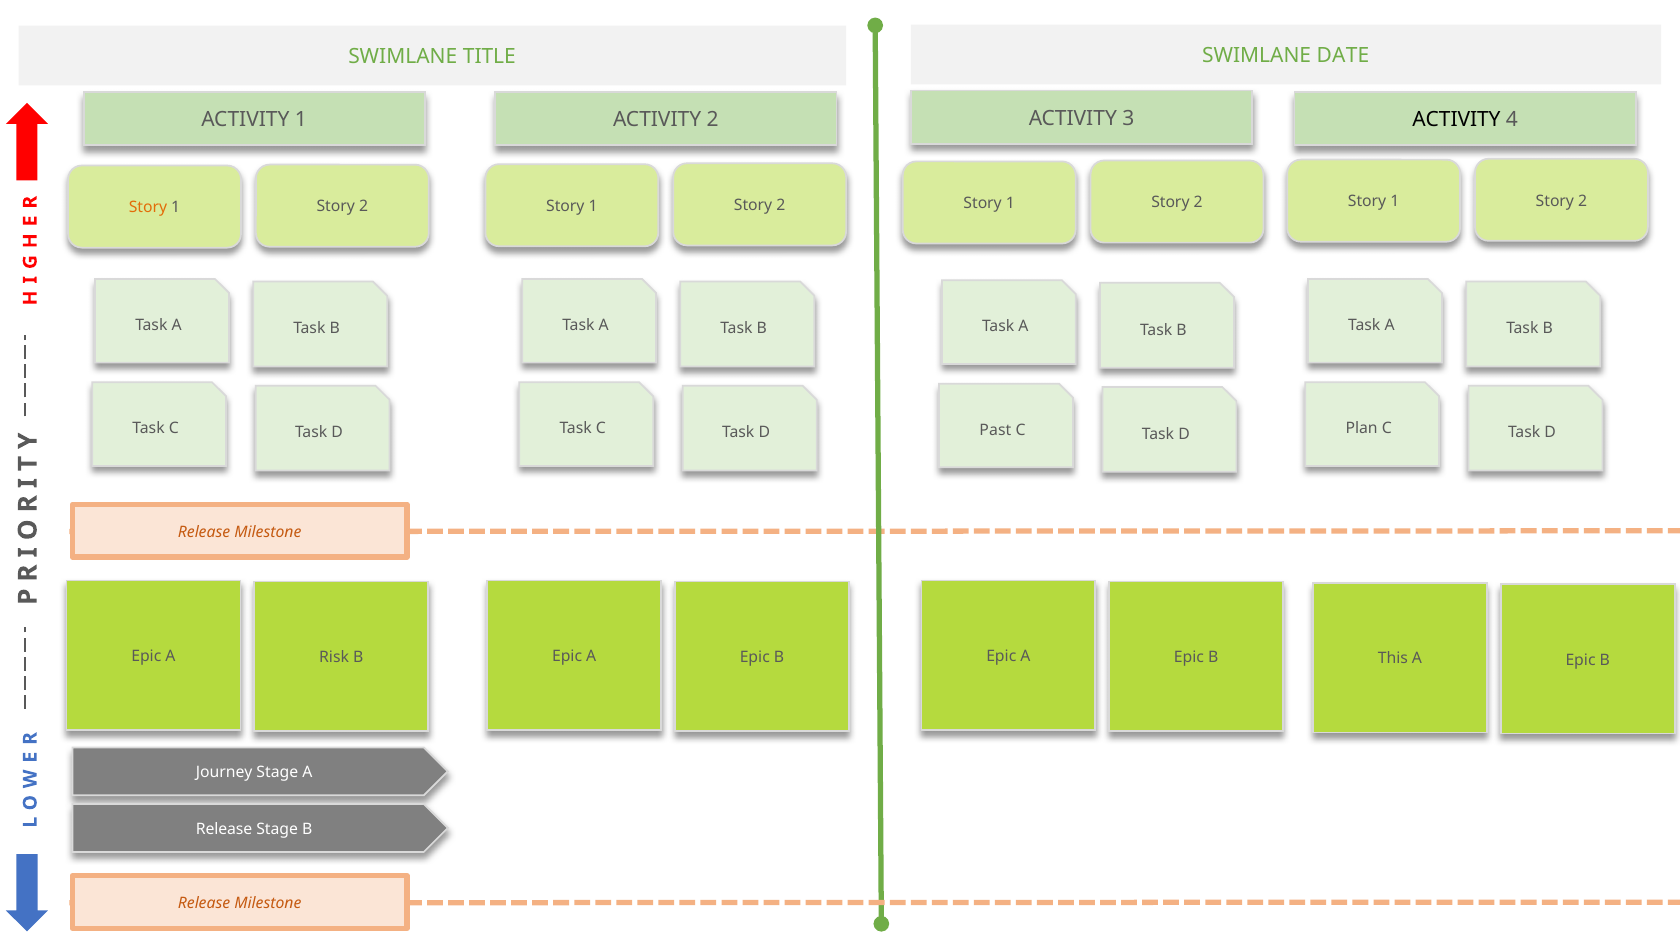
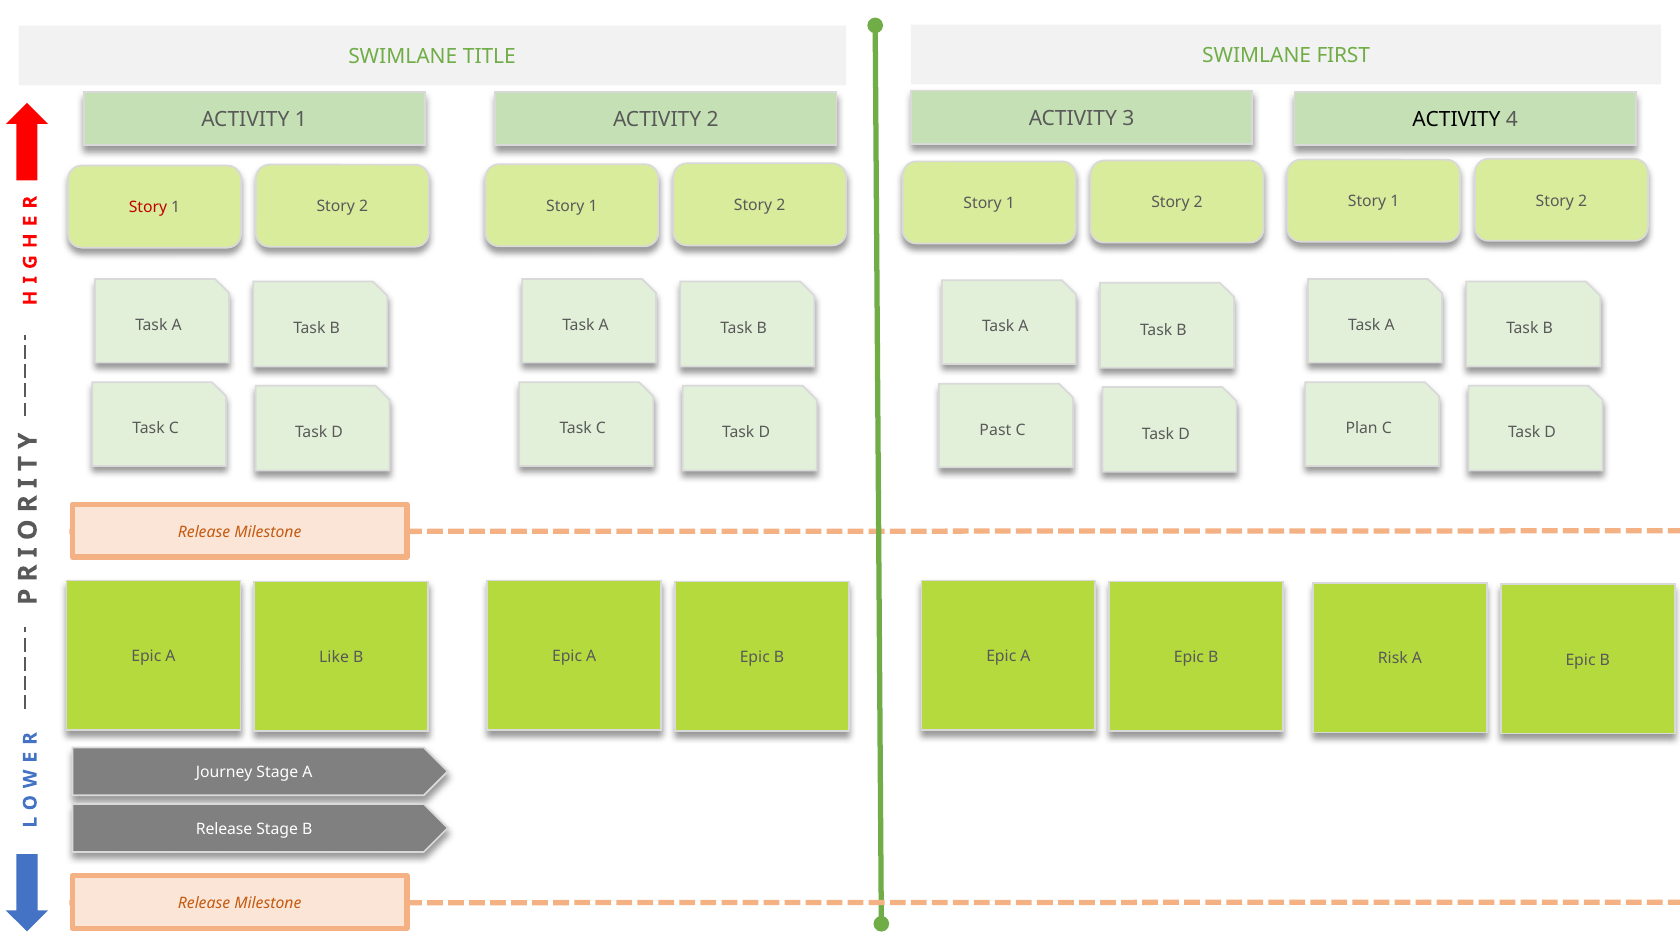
DATE: DATE -> FIRST (1343, 56)
Story colour: orange -> red (148, 208)
Risk: Risk -> Like (334, 657)
This: This -> Risk (1393, 659)
